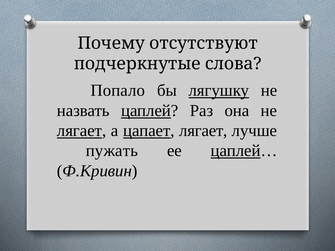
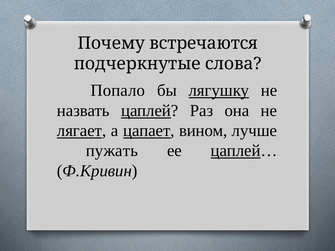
отсутствуют: отсутствуют -> встречаются (204, 43)
цапает лягает: лягает -> вином (203, 131)
